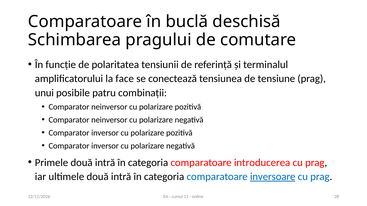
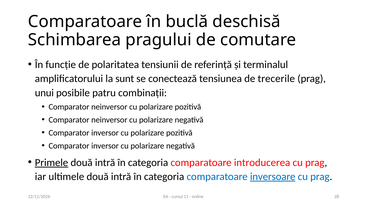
face: face -> sunt (125, 79)
tensiune: tensiune -> trecerile (276, 79)
Primele underline: none -> present (52, 163)
